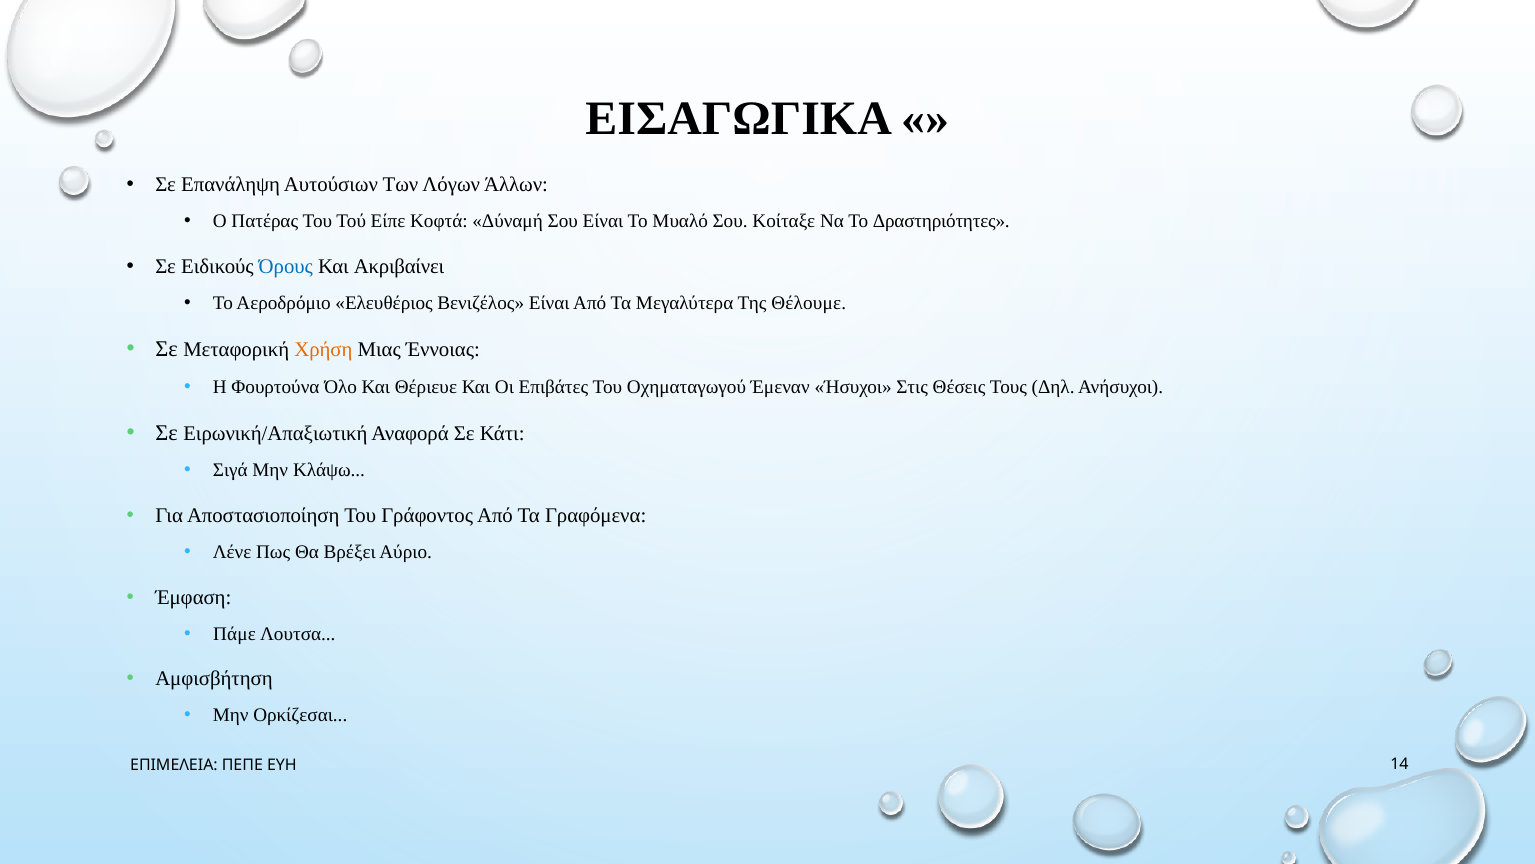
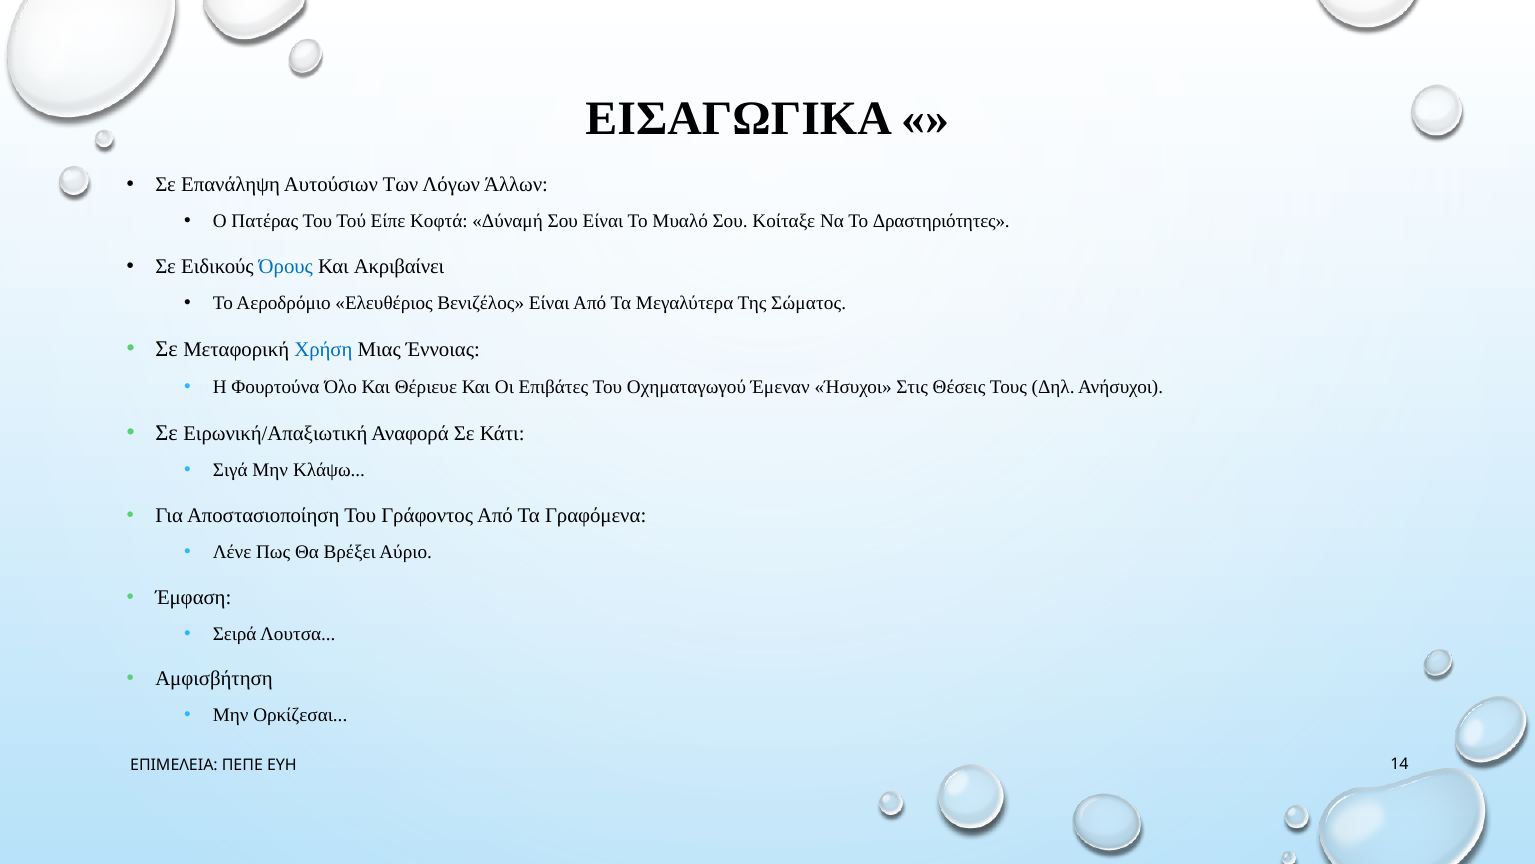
Θέλουμε: Θέλουμε -> Σώματος (809, 303)
Χρήση colour: orange -> blue (323, 350)
Πάμε: Πάμε -> Σειρά (235, 633)
